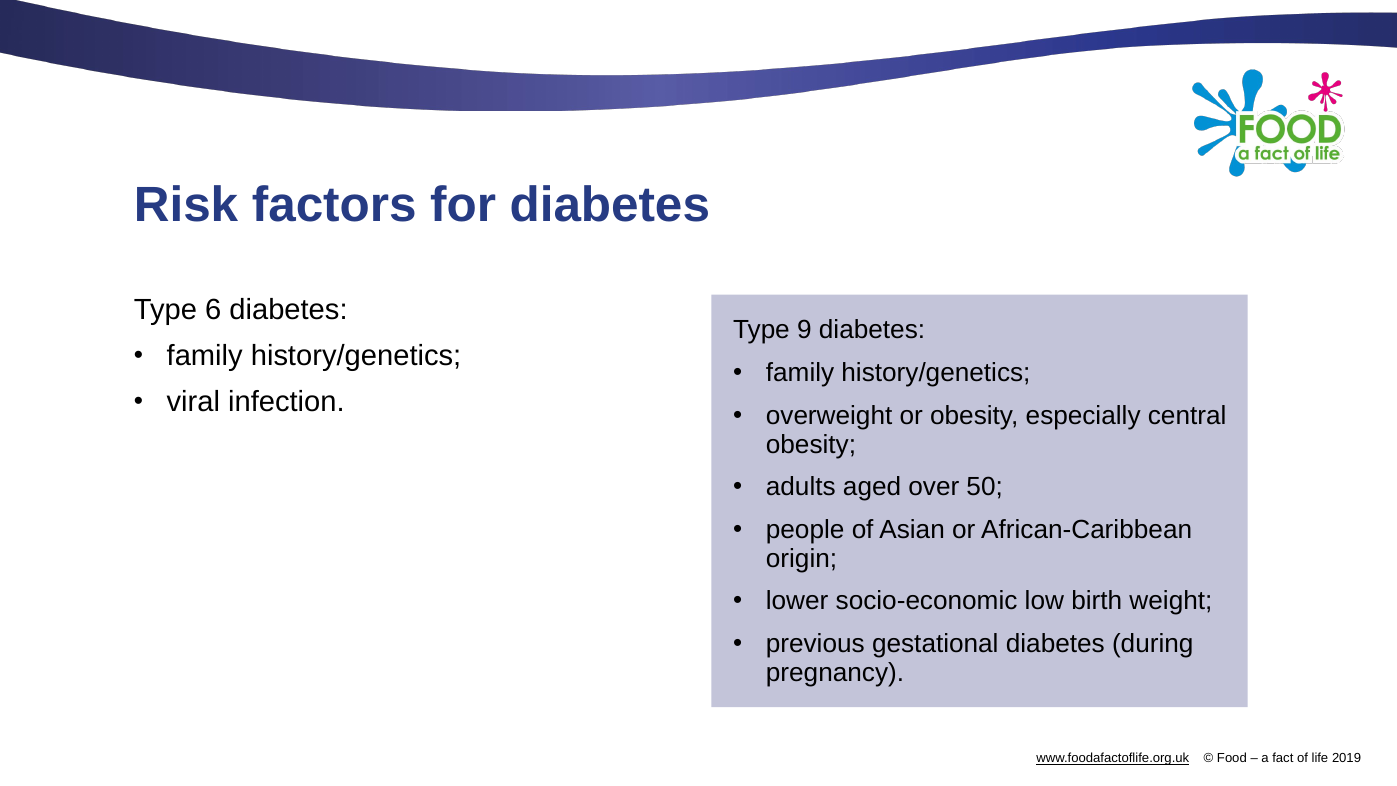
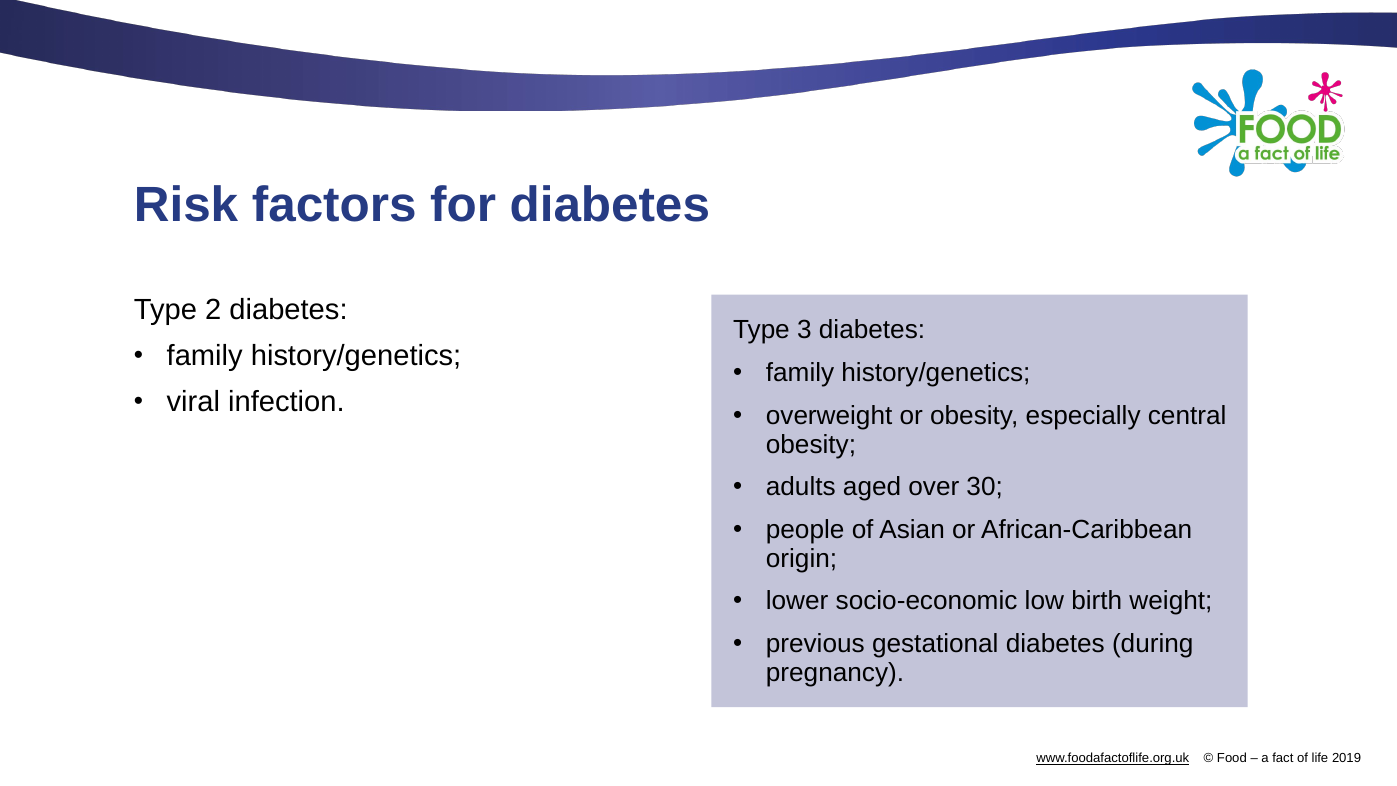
6: 6 -> 2 (213, 310)
9: 9 -> 3 (804, 330)
50: 50 -> 30 (985, 487)
